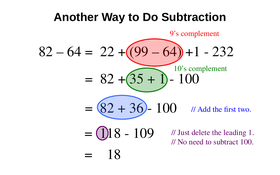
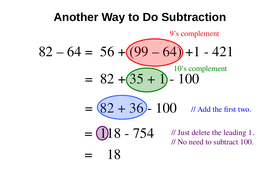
22: 22 -> 56 (107, 52)
232: 232 -> 421 (223, 52)
109: 109 -> 754 (144, 133)
